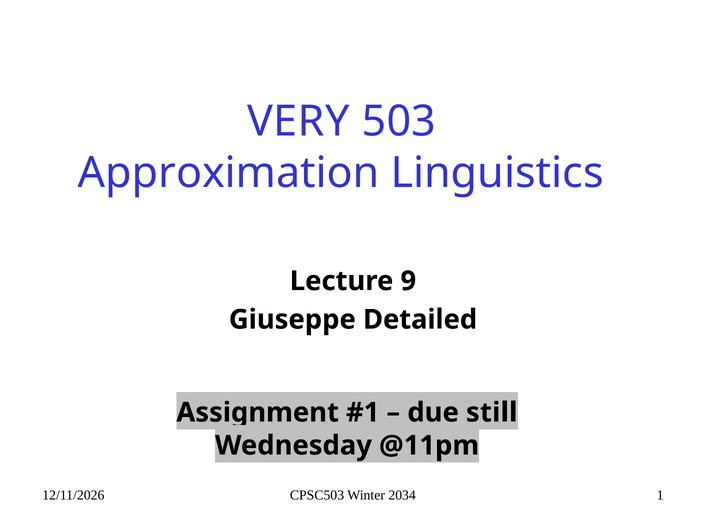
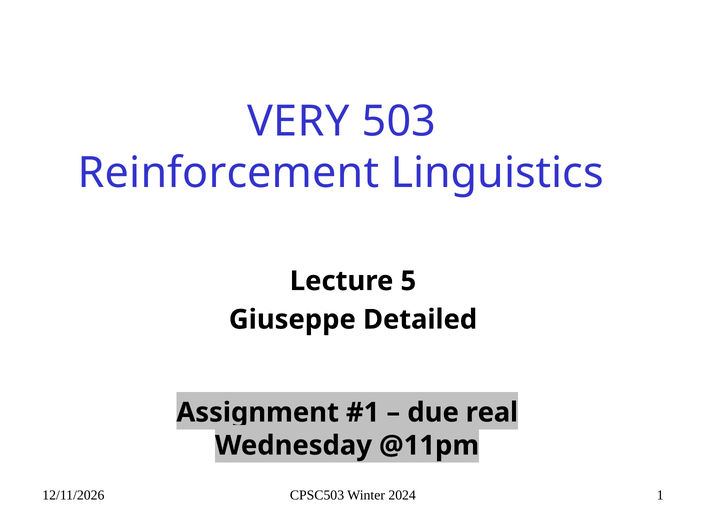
Approximation: Approximation -> Reinforcement (229, 173)
9: 9 -> 5 (408, 281)
still: still -> real (492, 412)
2034: 2034 -> 2024 (402, 495)
